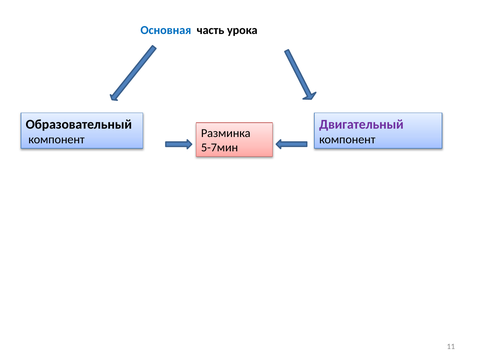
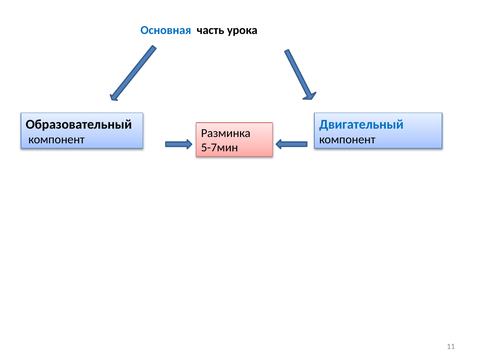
Двигательный colour: purple -> blue (361, 124)
